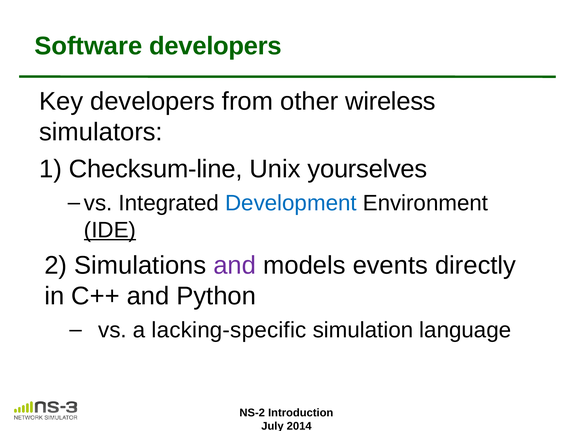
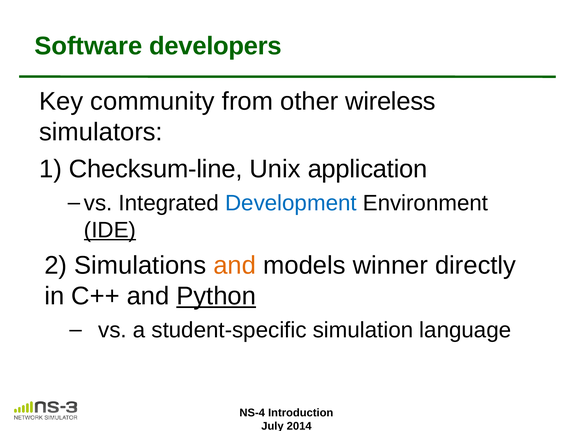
Key developers: developers -> community (153, 102)
yourselves: yourselves -> application (367, 169)
and colour: purple -> orange (235, 266)
events: events -> winner (390, 266)
Python underline: none -> present (216, 296)
lacking-specific: lacking-specific -> student-specific (229, 330)
NS-2: NS-2 -> NS-4 (252, 413)
